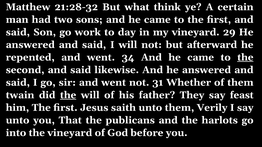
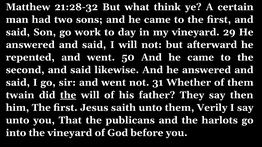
34: 34 -> 50 (128, 57)
the underline: present -> none (245, 57)
feast: feast -> then (242, 95)
